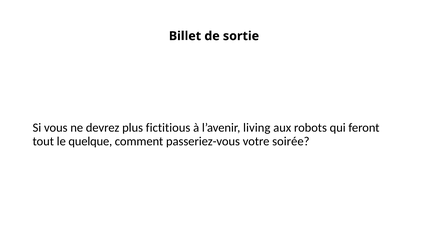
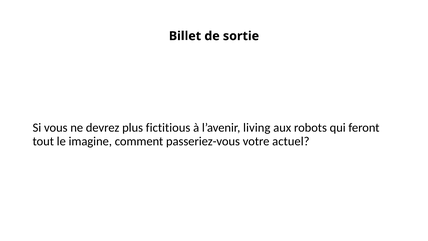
quelque: quelque -> imagine (90, 141)
soirée: soirée -> actuel (291, 141)
